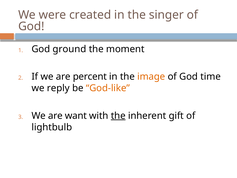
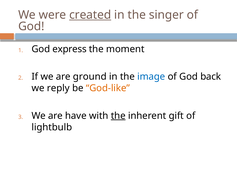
created underline: none -> present (90, 15)
ground: ground -> express (70, 49)
percent: percent -> ground (90, 77)
image colour: orange -> blue (151, 77)
time: time -> back (211, 77)
want: want -> have (76, 116)
